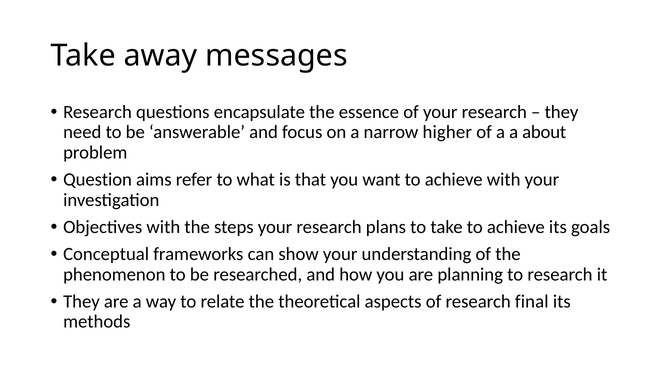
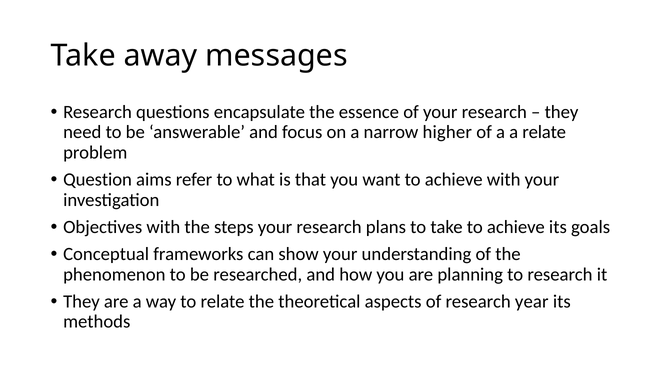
a about: about -> relate (544, 132)
final: final -> year (532, 302)
